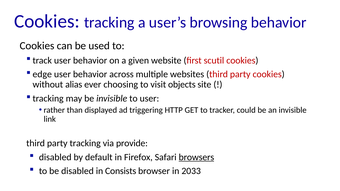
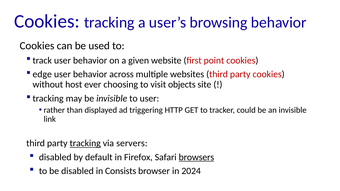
scutil: scutil -> point (214, 60)
alias: alias -> host (74, 85)
tracking underline: none -> present (85, 144)
provide: provide -> servers (132, 144)
2033: 2033 -> 2024 (191, 171)
